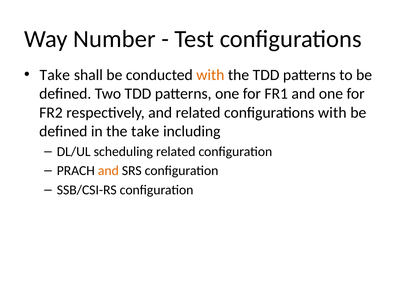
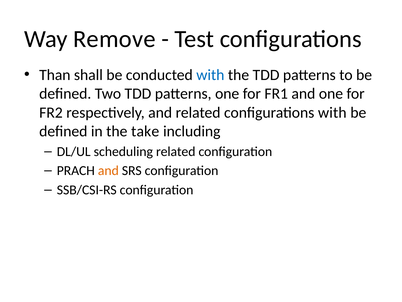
Number: Number -> Remove (114, 39)
Take: Take -> Than (55, 75)
with colour: orange -> blue (210, 75)
